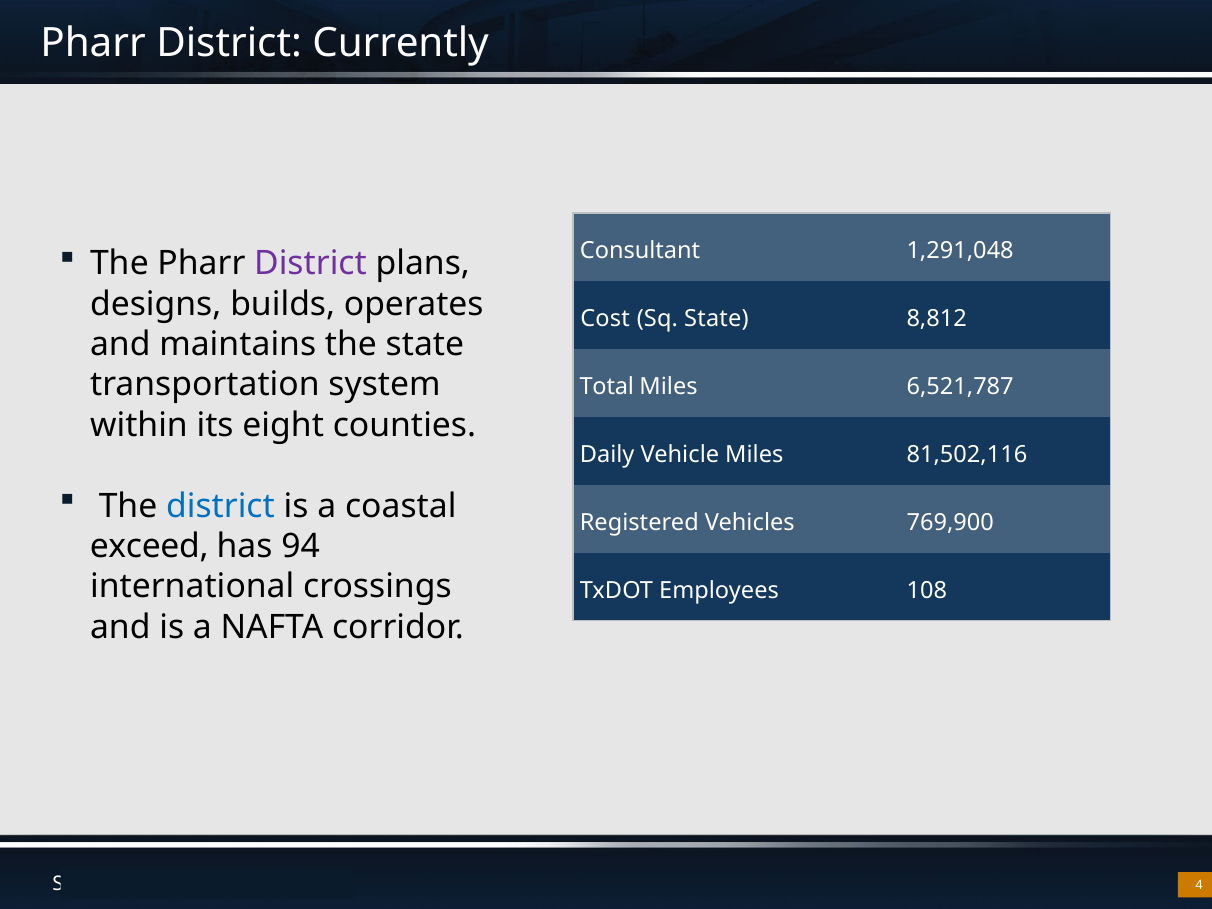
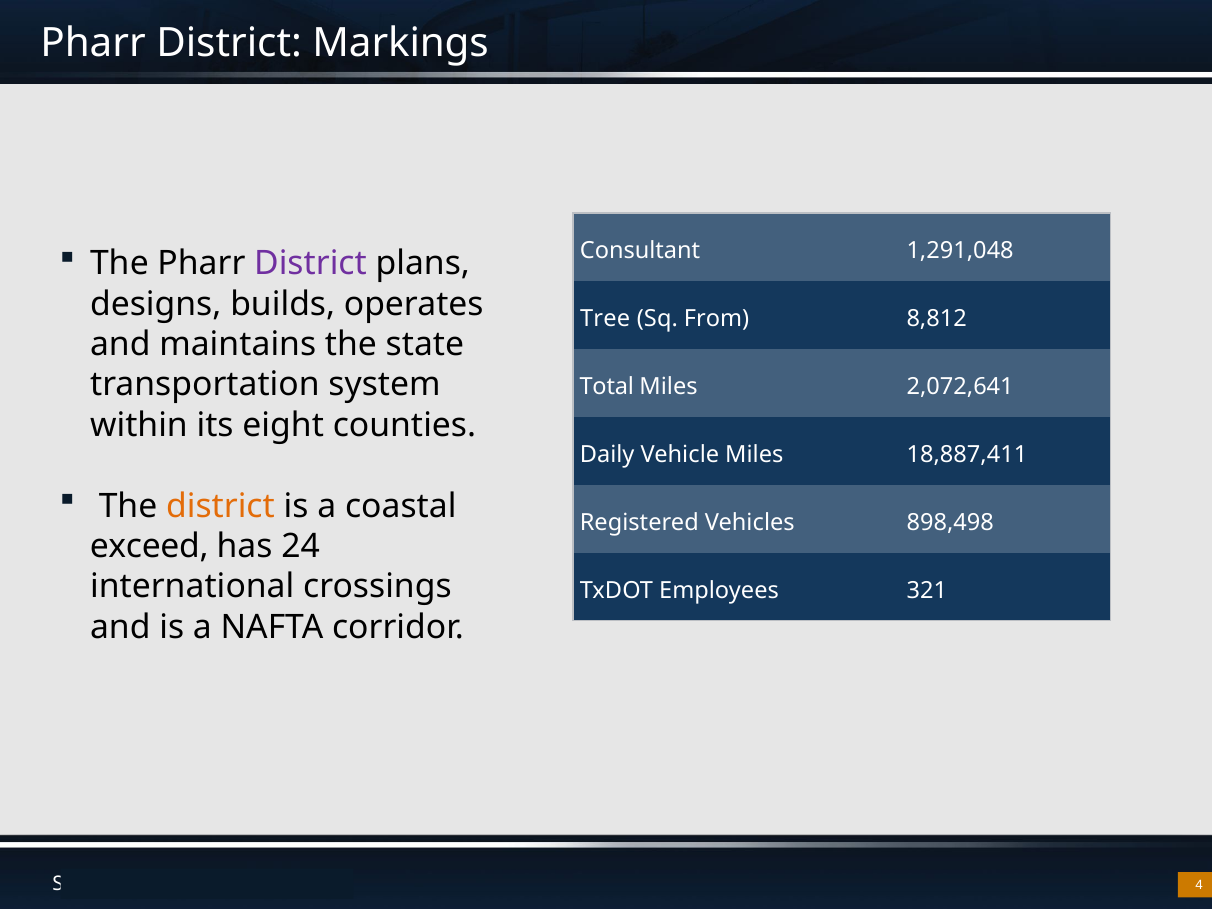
Currently: Currently -> Markings (401, 43)
Cost: Cost -> Tree (605, 319)
Sq State: State -> From (717, 319)
6,521,787: 6,521,787 -> 2,072,641 (960, 386)
81,502,116: 81,502,116 -> 18,887,411 (967, 454)
district colour: blue -> orange (220, 506)
769,900: 769,900 -> 898,498 (950, 522)
94: 94 -> 24 (301, 546)
108: 108 -> 321 (927, 590)
